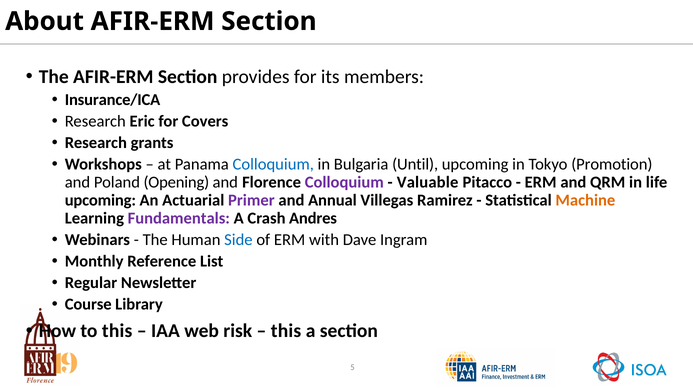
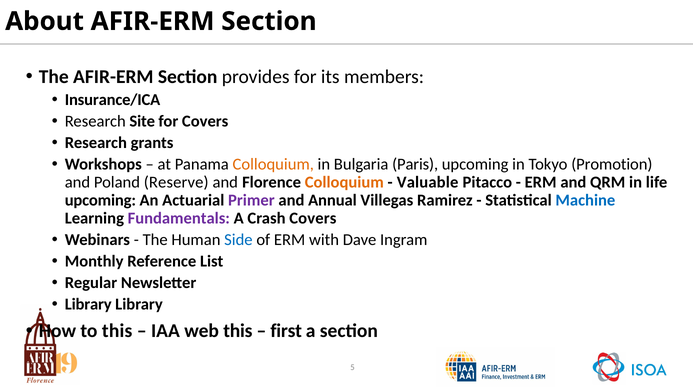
Eric: Eric -> Site (142, 121)
Colloquium colour: blue -> orange (273, 164)
Until: Until -> Paris (415, 164)
Opening: Opening -> Reserve (176, 182)
Colloquium colour: purple -> orange (344, 182)
Machine colour: orange -> blue (585, 200)
Crash Andres: Andres -> Covers (313, 218)
Course: Course -> Library (88, 304)
web risk: risk -> this (238, 331)
this: this -> first (286, 331)
